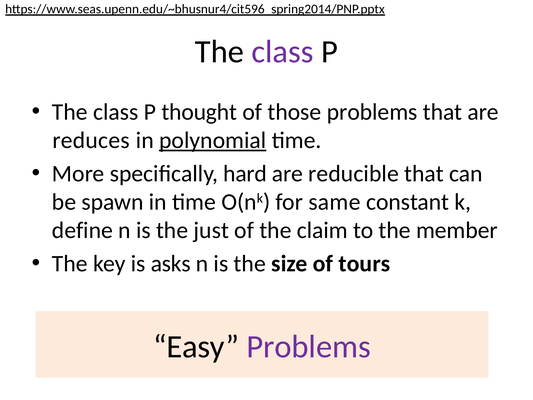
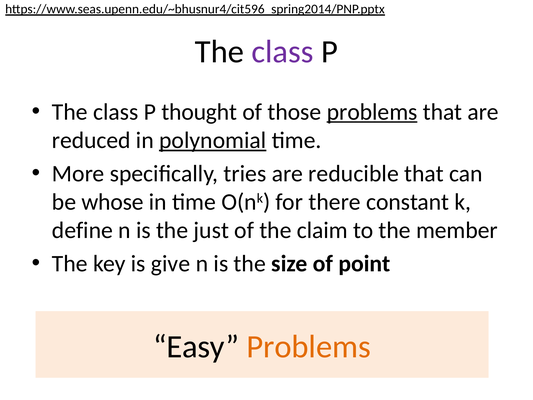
problems underline: none -> present (372, 112)
reduces: reduces -> reduced (91, 140)
hard: hard -> tries (245, 173)
spawn: spawn -> whose (113, 202)
same: same -> there (335, 202)
asks: asks -> give (171, 263)
tours: tours -> point (364, 263)
Problems colour: purple -> orange (309, 347)
